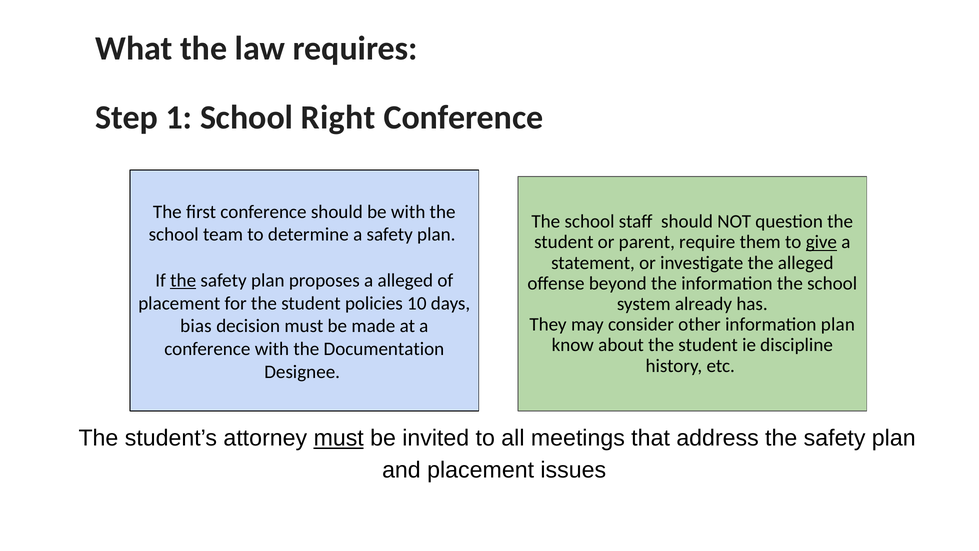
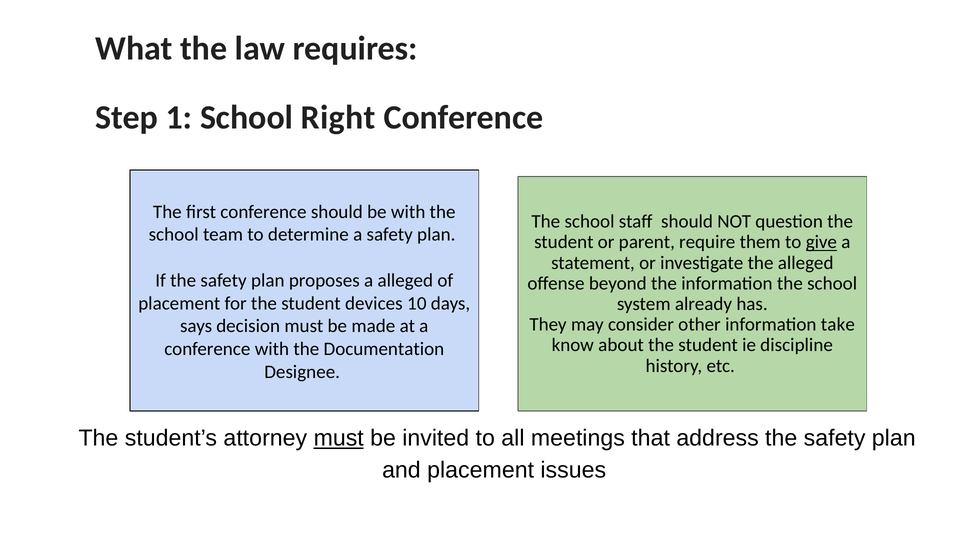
the underline: present -> none (183, 280)
policies: policies -> devices (374, 303)
information plan: plan -> take (838, 324)
bias: bias -> says (196, 326)
